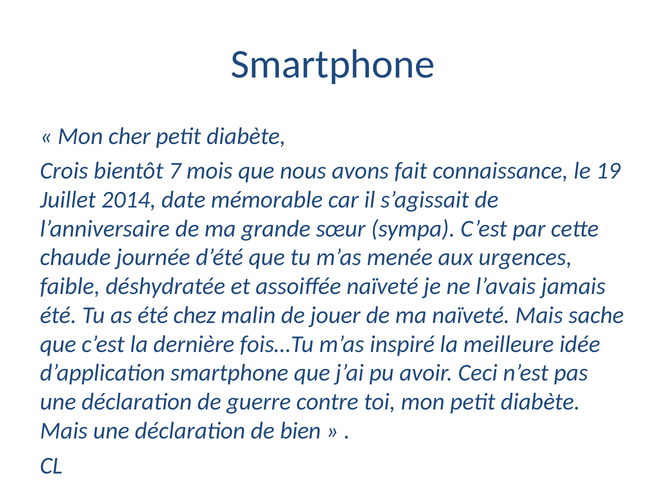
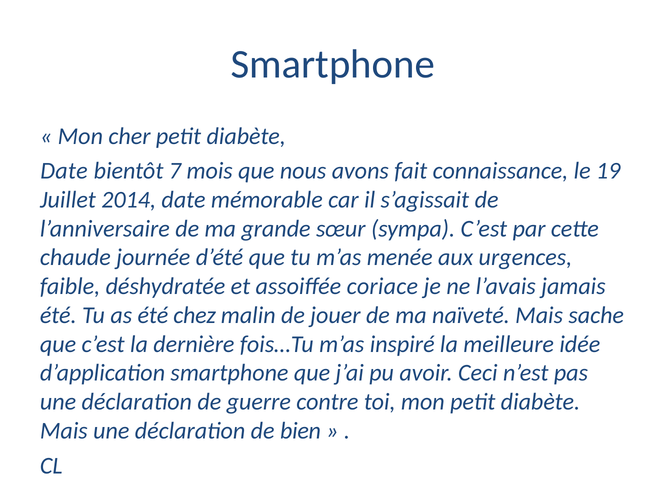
Crois: Crois -> Date (64, 171)
assoiffée naïveté: naïveté -> coriace (382, 286)
